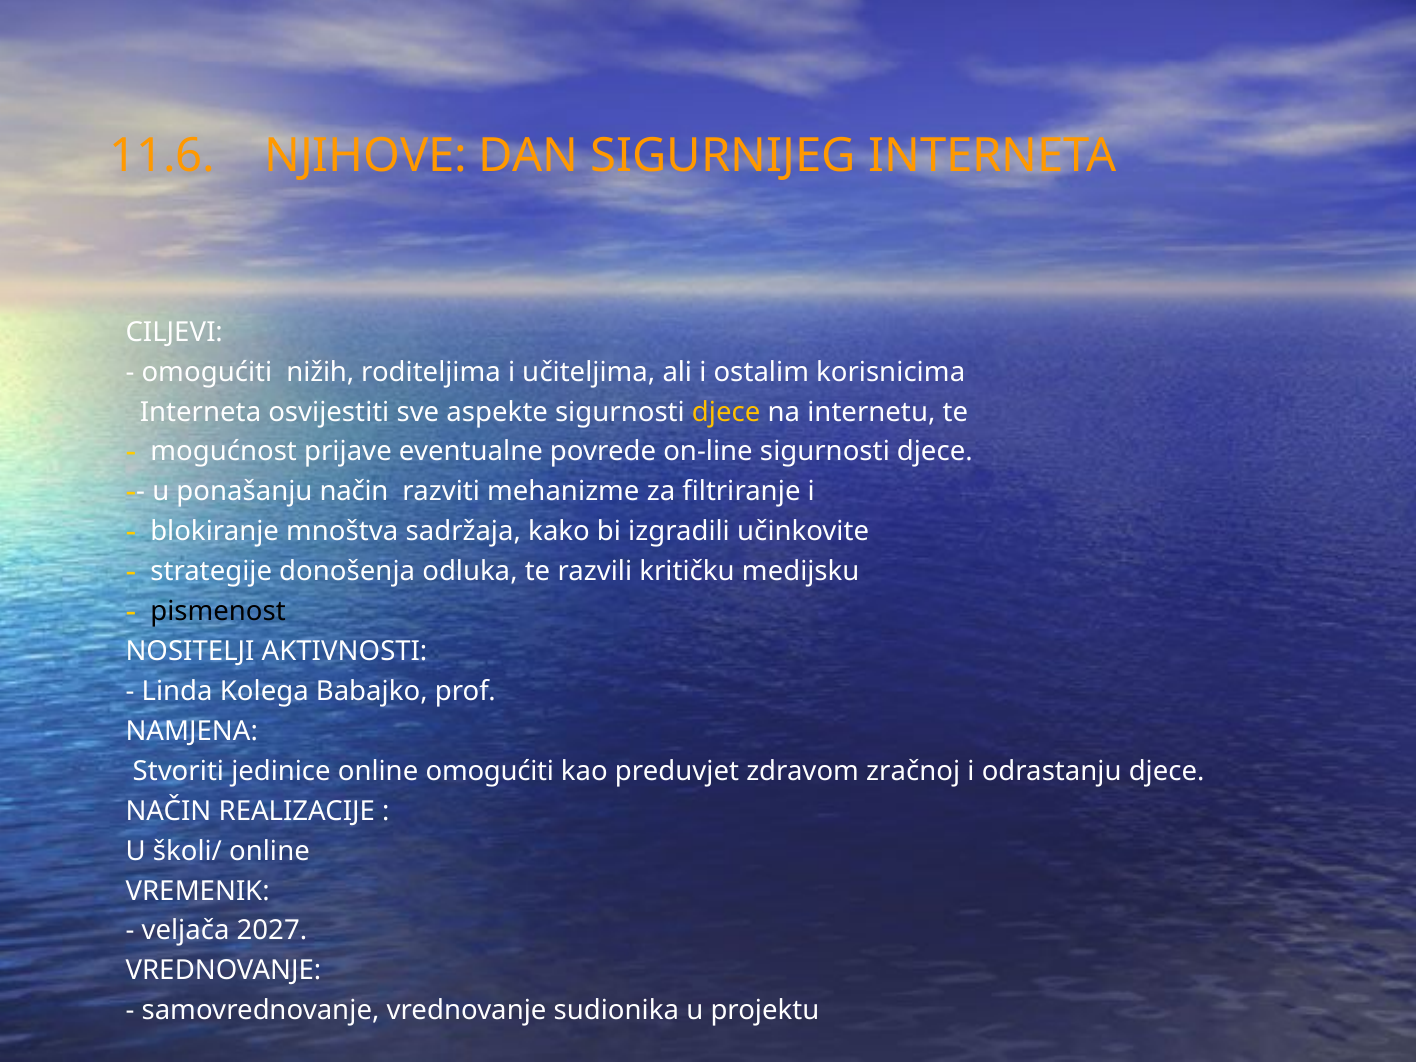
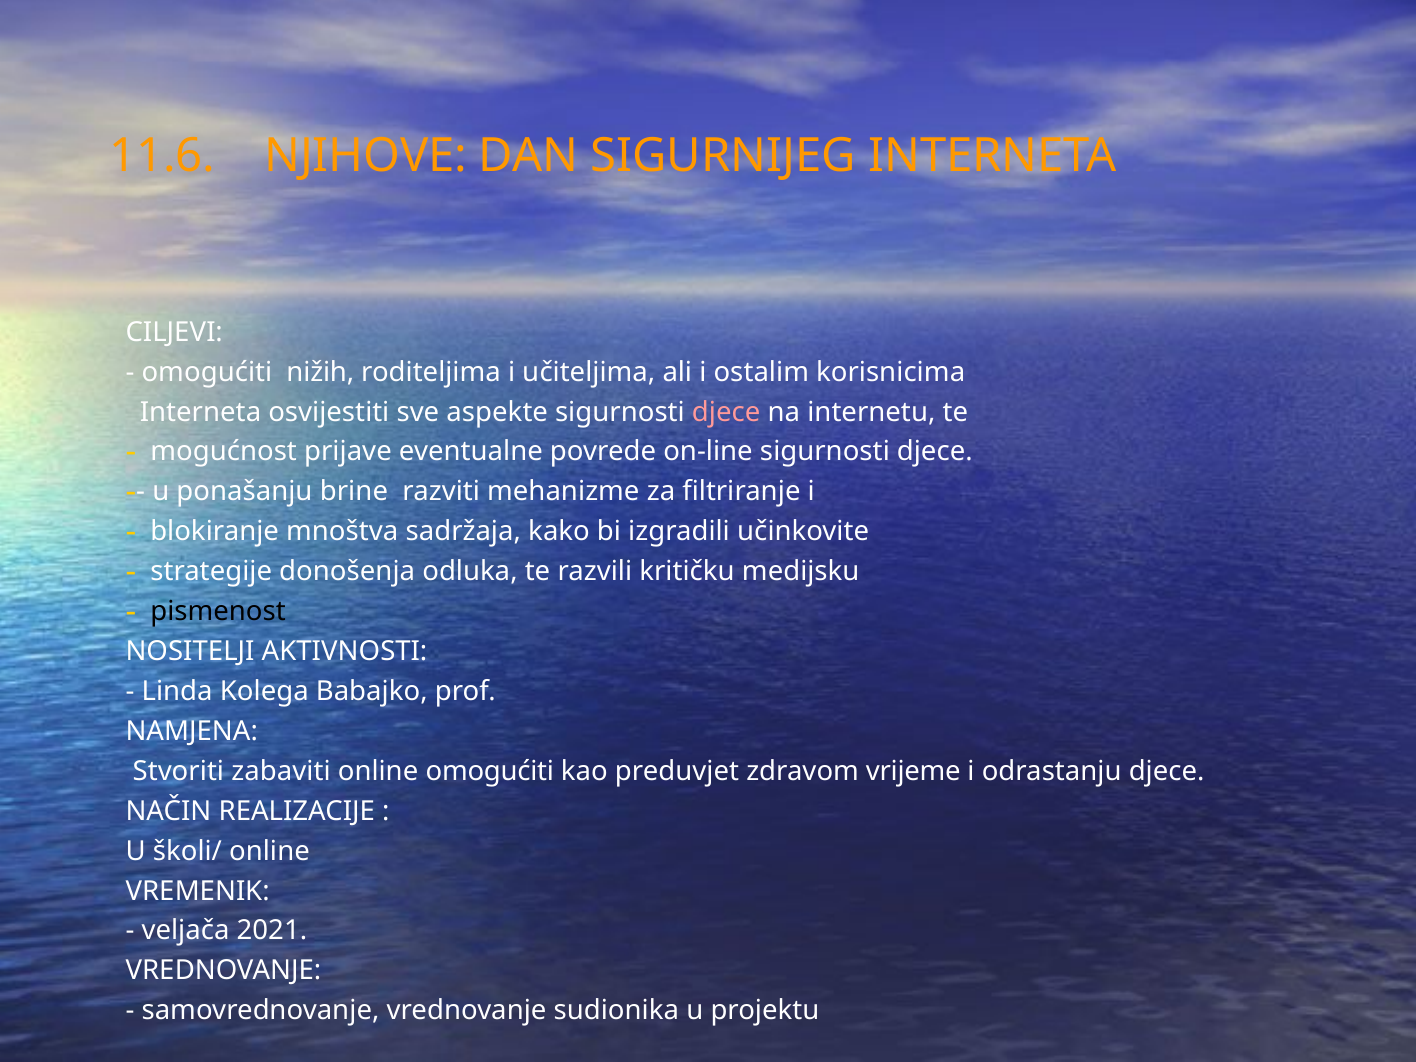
djece colour: yellow -> pink (726, 412)
ponašanju način: način -> brine (354, 492)
jedinice: jedinice -> zabaviti (281, 771)
zračnoj: zračnoj -> vrijeme (913, 771)
2027: 2027 -> 2021 (272, 931)
